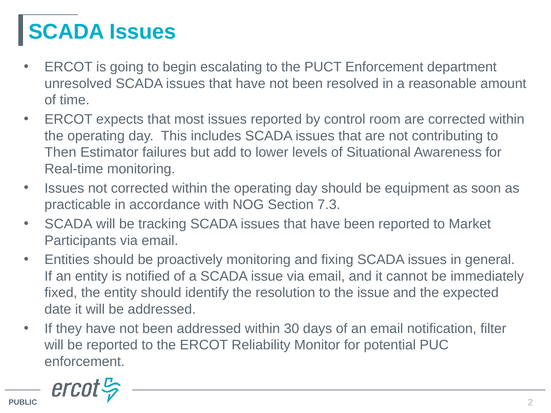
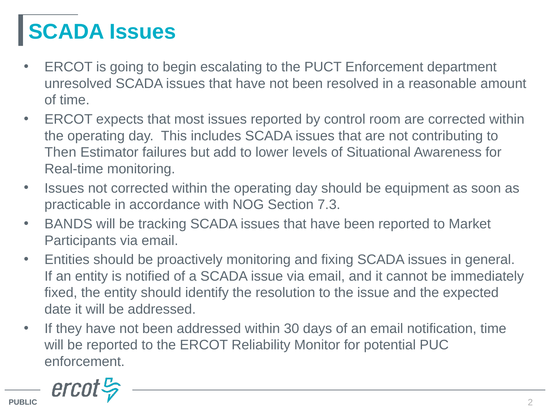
SCADA: SCADA -> BANDS (68, 224)
notification filter: filter -> time (493, 329)
